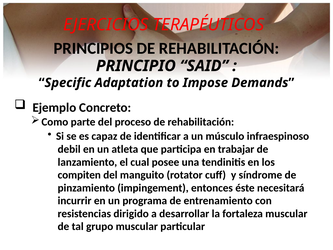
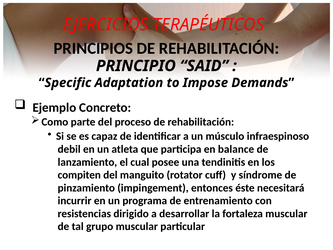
trabajar: trabajar -> balance (236, 149)
